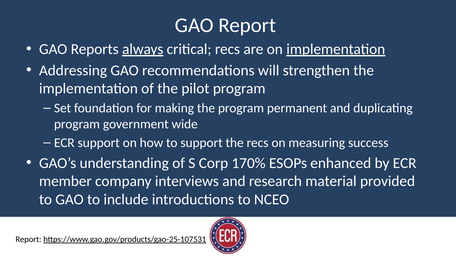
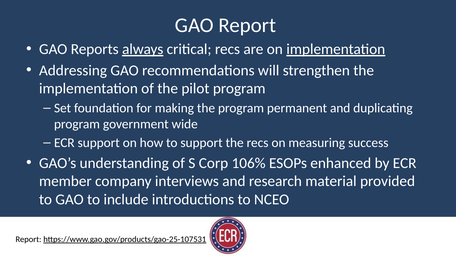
170%: 170% -> 106% (249, 163)
